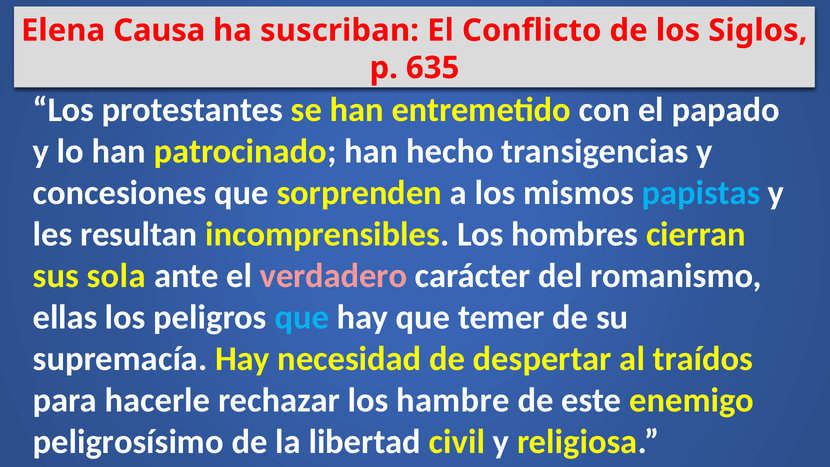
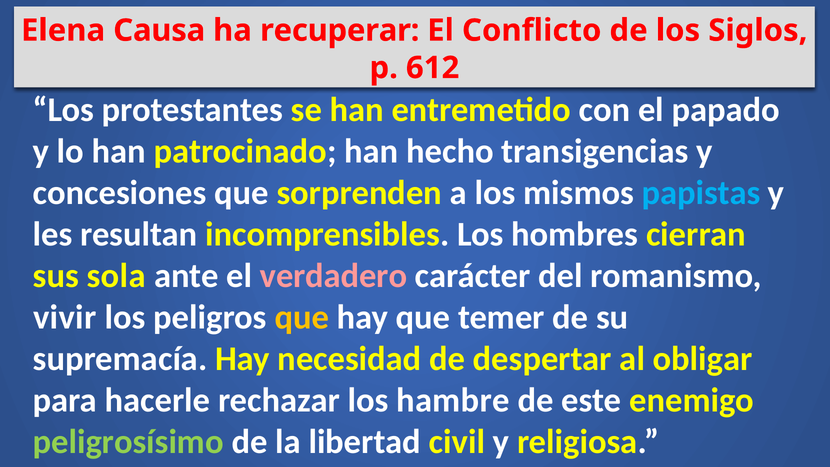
suscriban: suscriban -> recuperar (340, 30)
635: 635 -> 612 (433, 68)
ellas: ellas -> vivir (65, 317)
que colour: light blue -> yellow (302, 317)
traídos: traídos -> obligar (703, 359)
peligrosísimo colour: white -> light green (128, 442)
